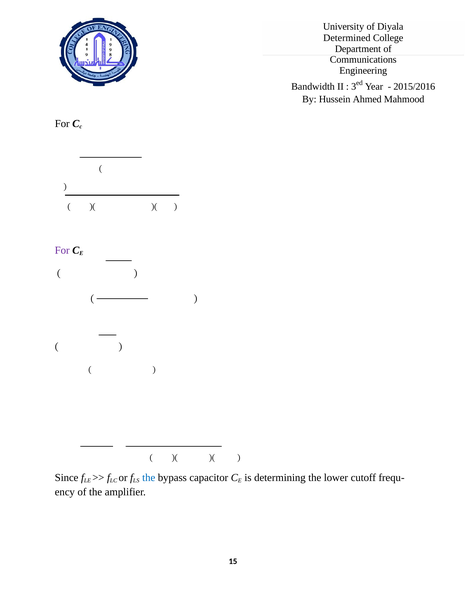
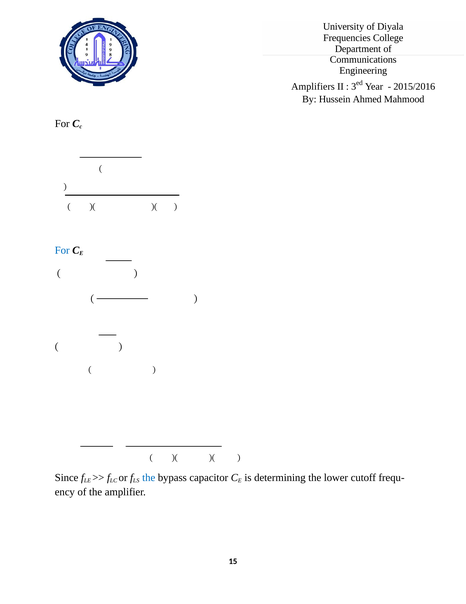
Determined: Determined -> Frequencies (347, 38)
Bandwidth: Bandwidth -> Amplifiers (313, 86)
For colour: purple -> blue (62, 250)
